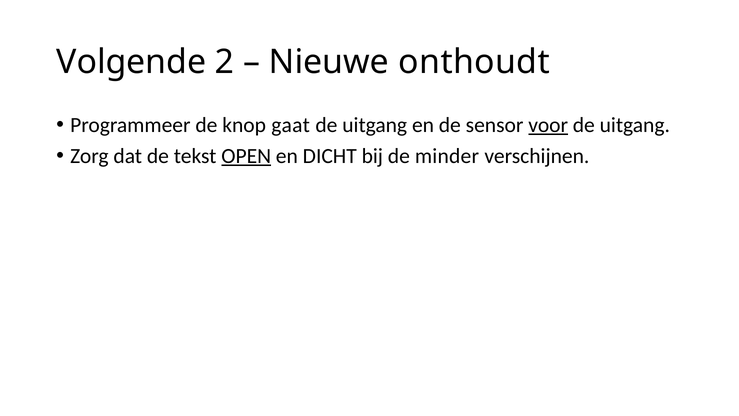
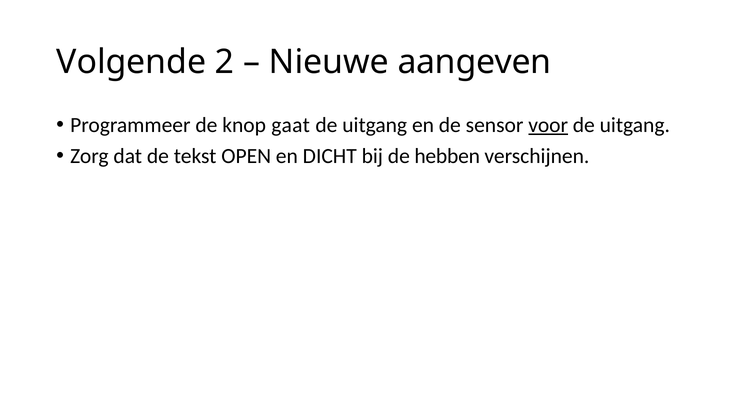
onthoudt: onthoudt -> aangeven (475, 62)
OPEN underline: present -> none (246, 156)
minder: minder -> hebben (447, 156)
